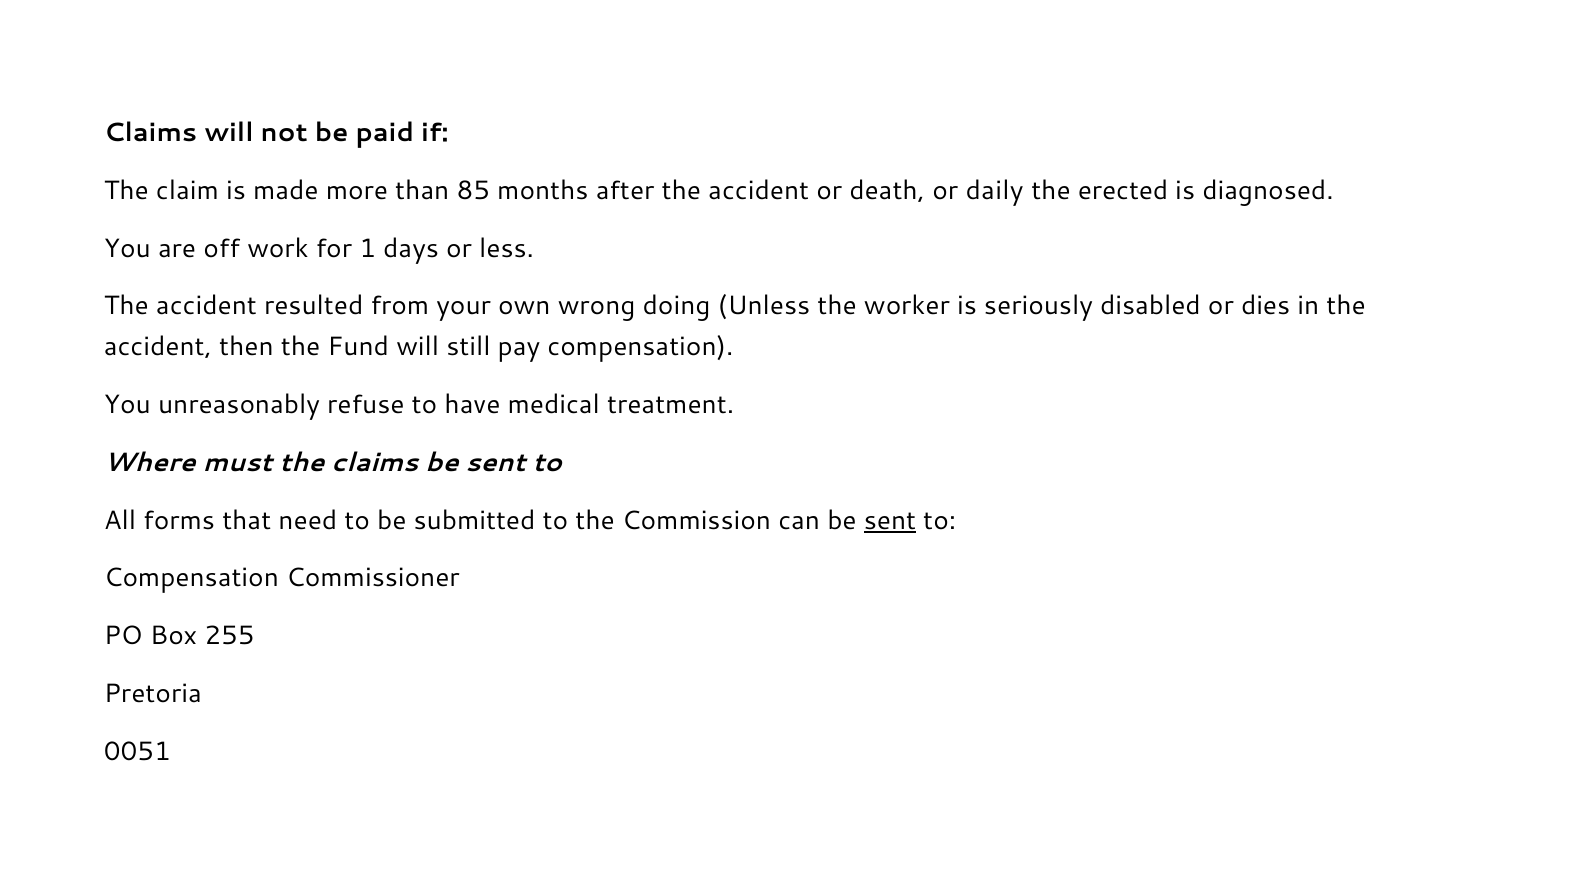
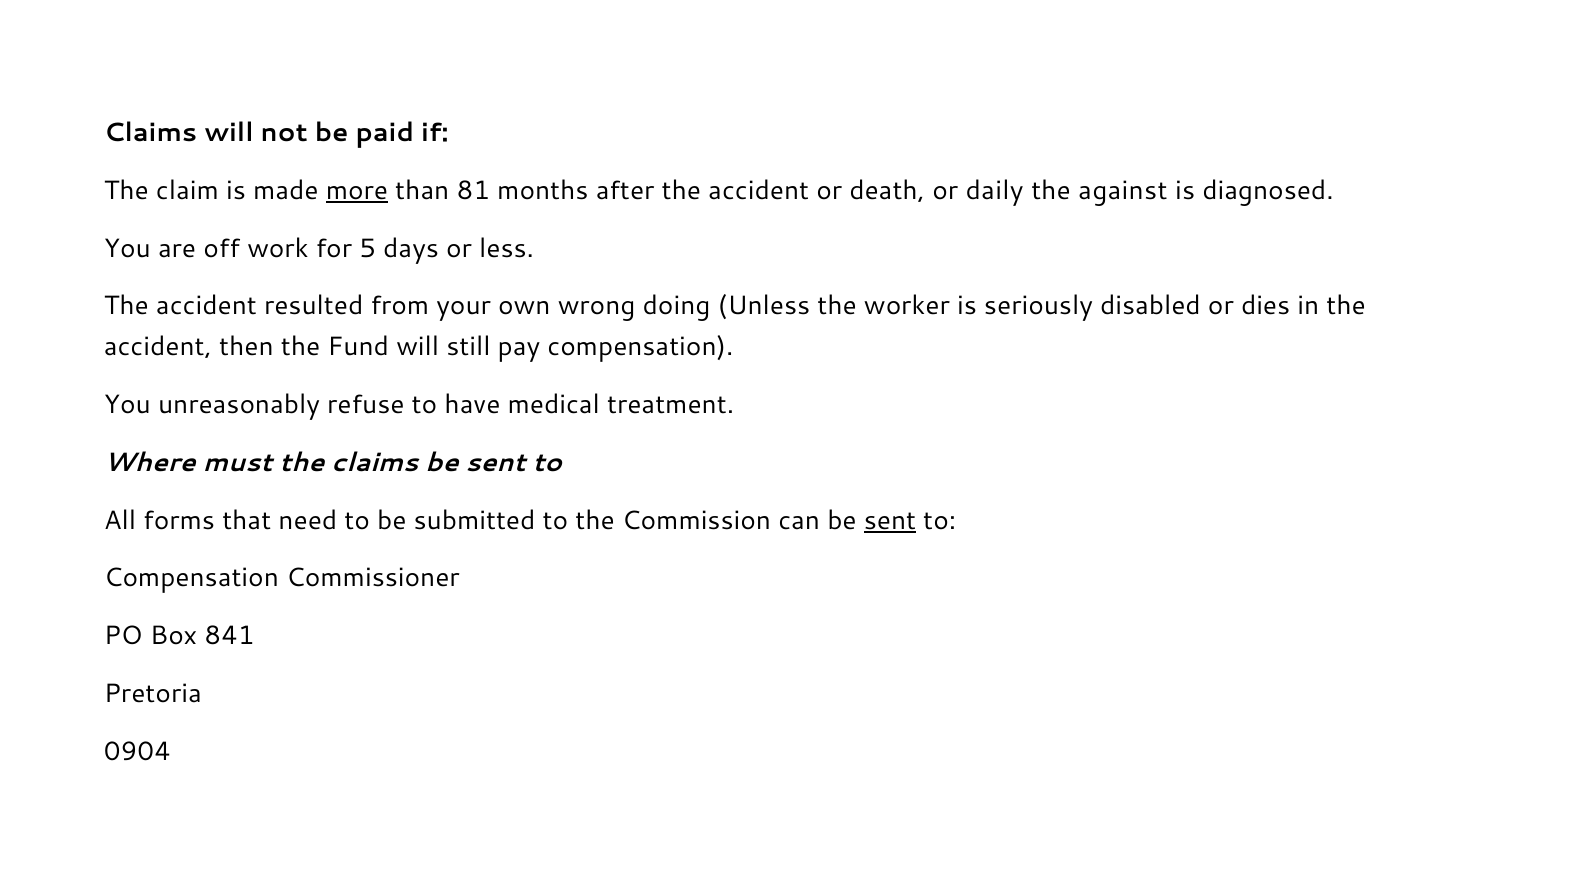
more underline: none -> present (357, 191)
85: 85 -> 81 (473, 191)
erected: erected -> against (1123, 191)
1: 1 -> 5 (368, 248)
255: 255 -> 841 (230, 636)
0051: 0051 -> 0904 (137, 751)
